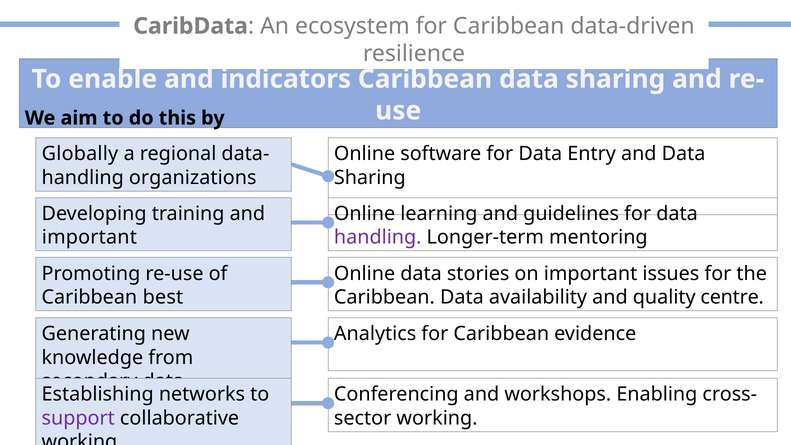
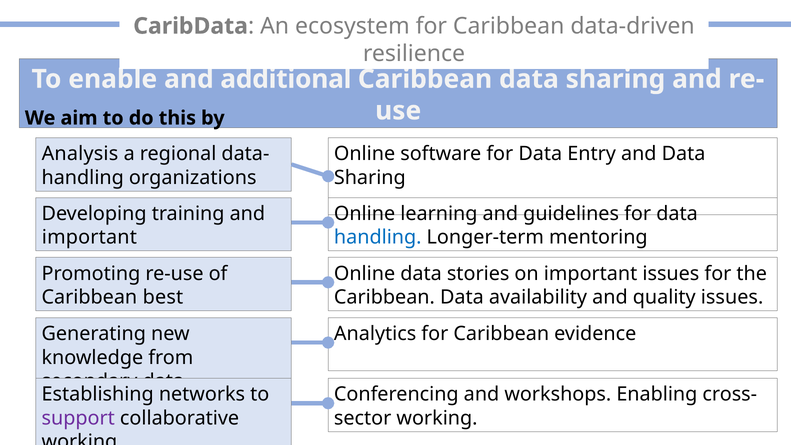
indicators: indicators -> additional (286, 79)
Globally: Globally -> Analysis (80, 154)
handling colour: purple -> blue (378, 237)
quality centre: centre -> issues (732, 297)
